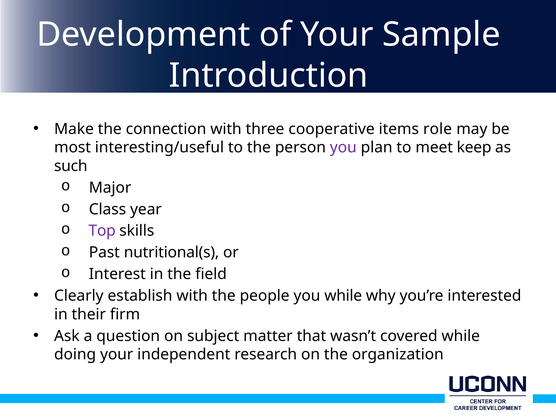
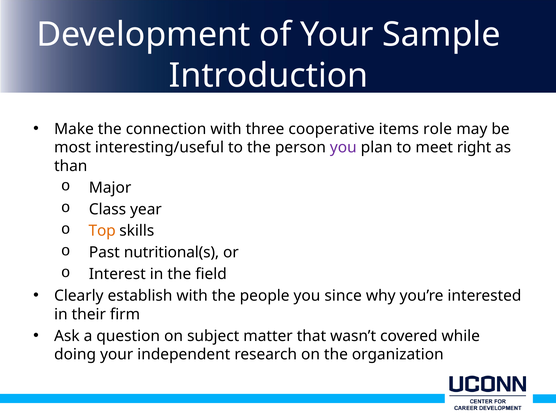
keep: keep -> right (474, 147)
such: such -> than (71, 166)
Top colour: purple -> orange (102, 231)
you while: while -> since (343, 296)
